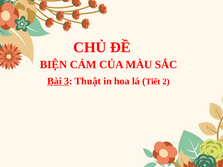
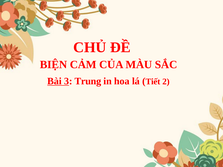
Thuật: Thuật -> Trung (88, 81)
